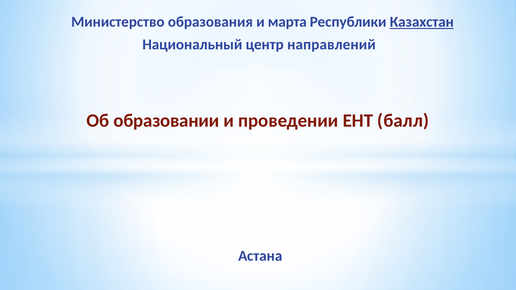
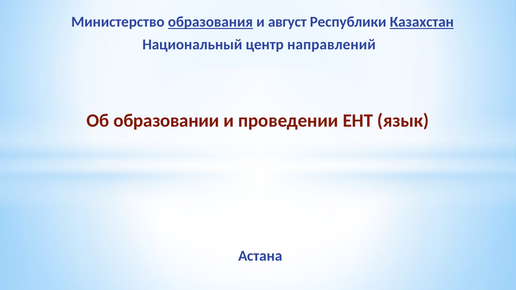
образования underline: none -> present (210, 22)
марта: марта -> август (287, 22)
балл: балл -> язык (403, 121)
